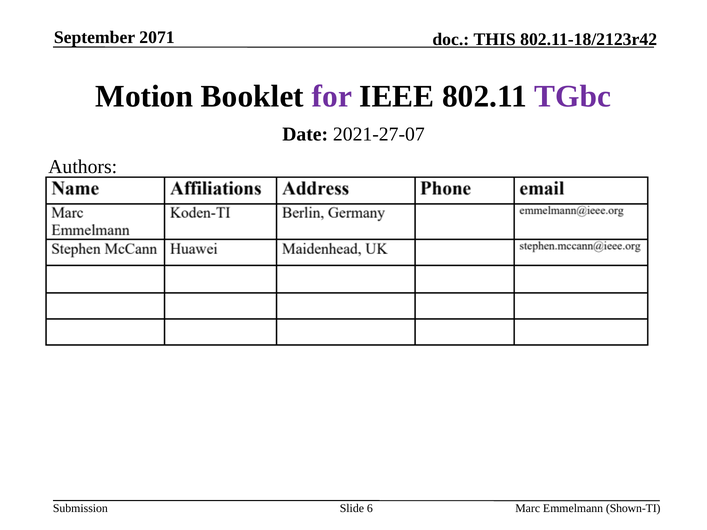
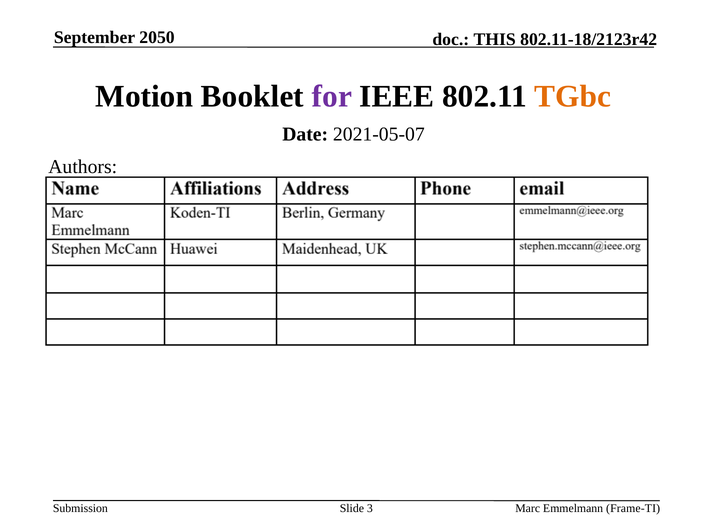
2071: 2071 -> 2050 (157, 37)
TGbc colour: purple -> orange (573, 96)
2021-27-07: 2021-27-07 -> 2021-05-07 (379, 135)
6: 6 -> 3 (370, 509)
Shown-TI: Shown-TI -> Frame-TI (633, 509)
